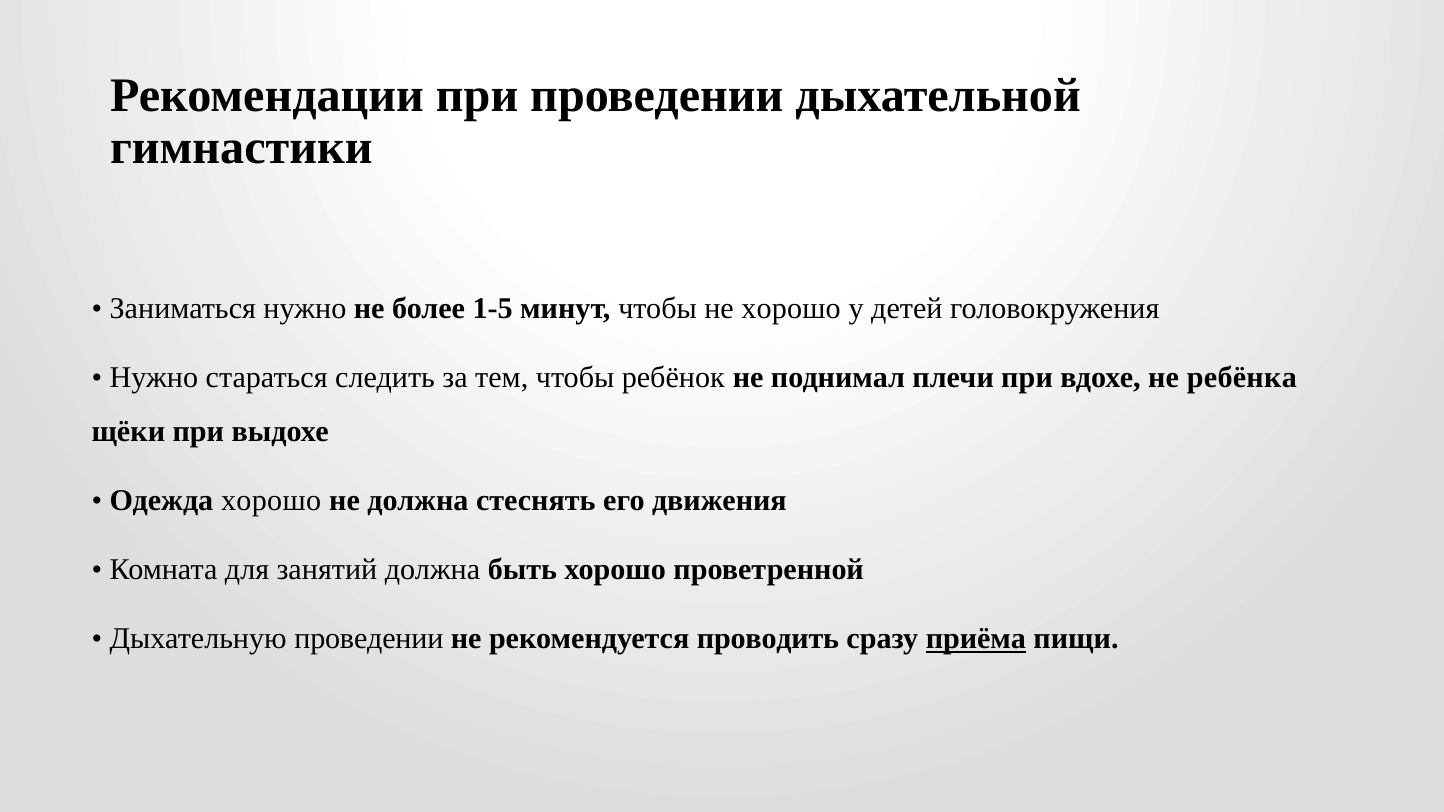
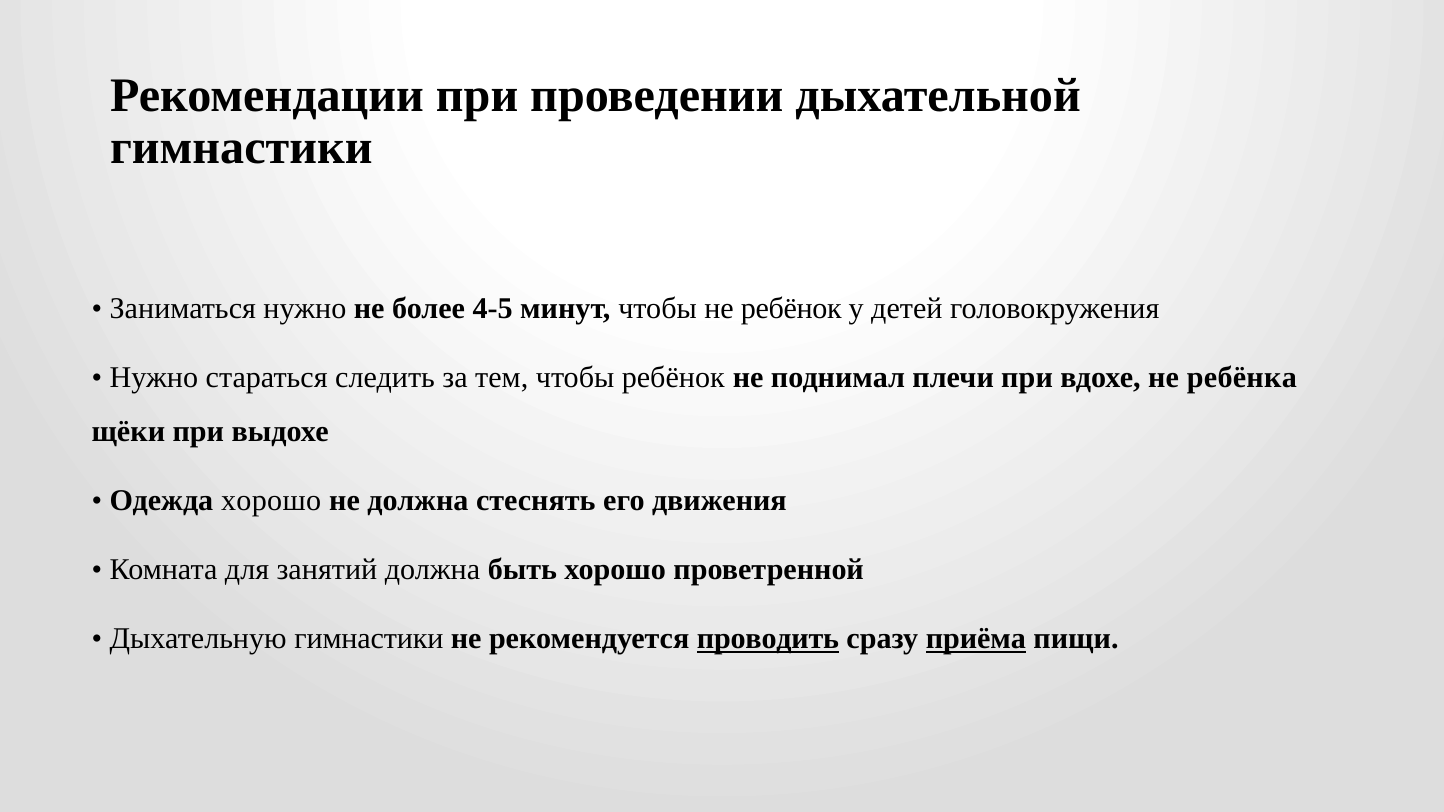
1-5: 1-5 -> 4-5 (493, 308)
не хорошо: хорошо -> ребёнок (791, 308)
Дыхательную проведении: проведении -> гимнастики (369, 639)
проводить underline: none -> present (768, 639)
